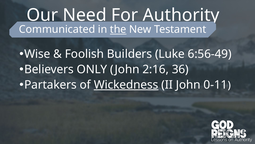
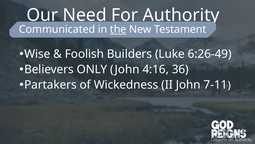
6:56-49: 6:56-49 -> 6:26-49 (210, 54)
2:16: 2:16 -> 4:16 (156, 69)
Wickedness underline: present -> none (126, 84)
0-11: 0-11 -> 7-11 (216, 84)
